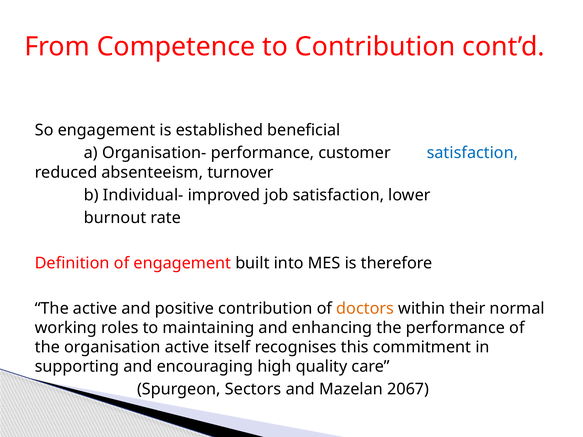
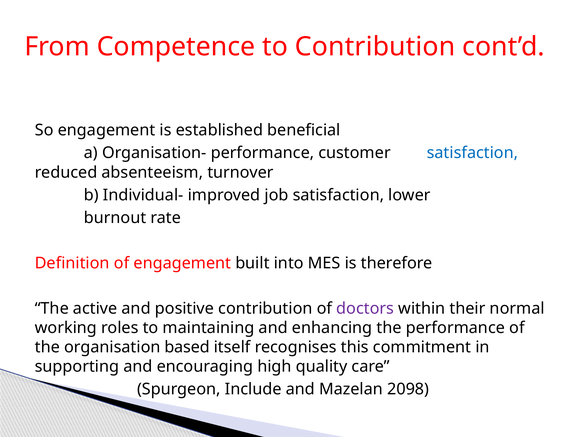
doctors colour: orange -> purple (365, 309)
organisation active: active -> based (187, 347)
Sectors: Sectors -> Include (253, 390)
2067: 2067 -> 2098 (408, 390)
